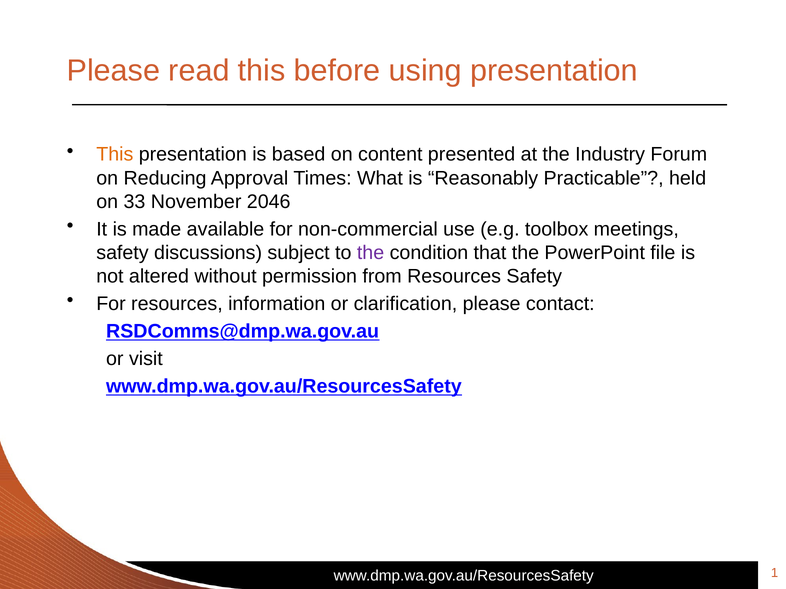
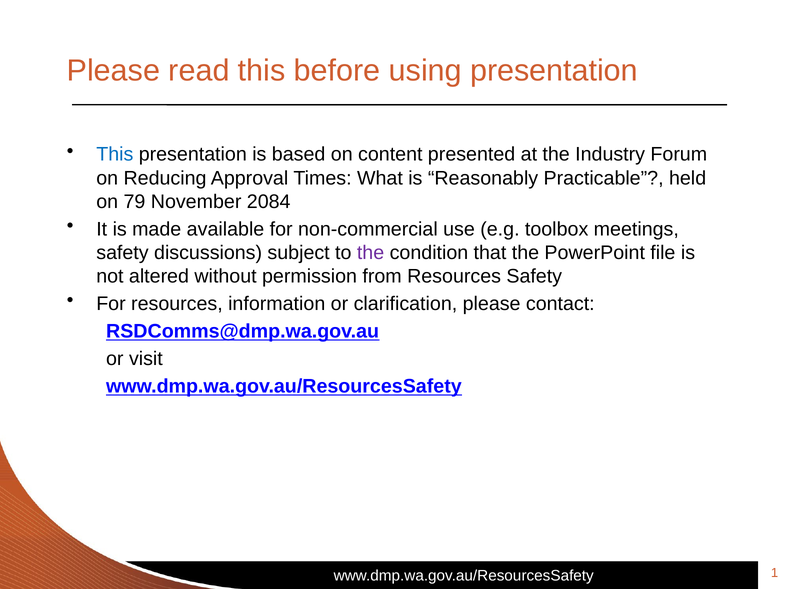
This colour: orange -> blue (115, 155)
33: 33 -> 79 (134, 202)
2046: 2046 -> 2084 (269, 202)
